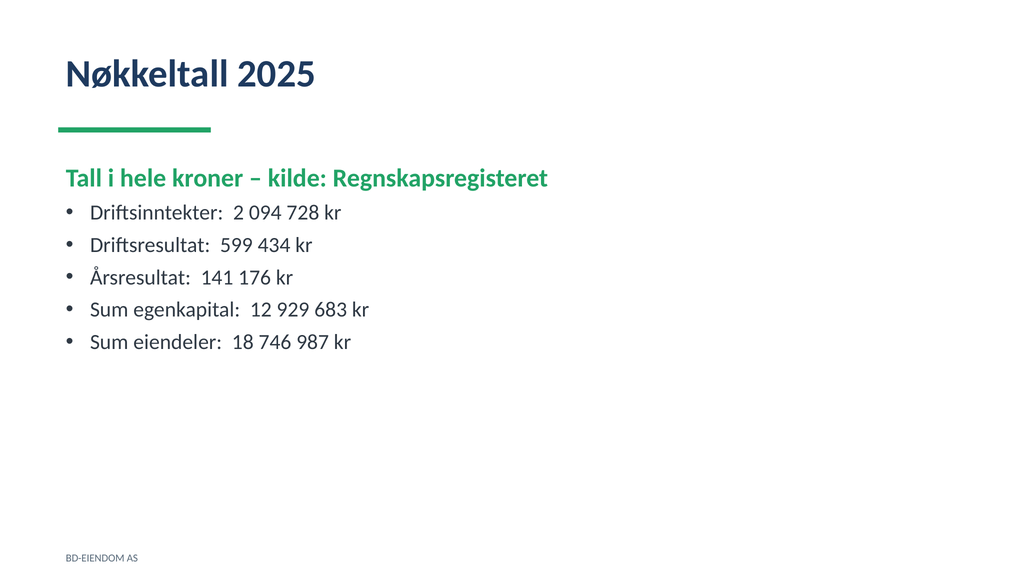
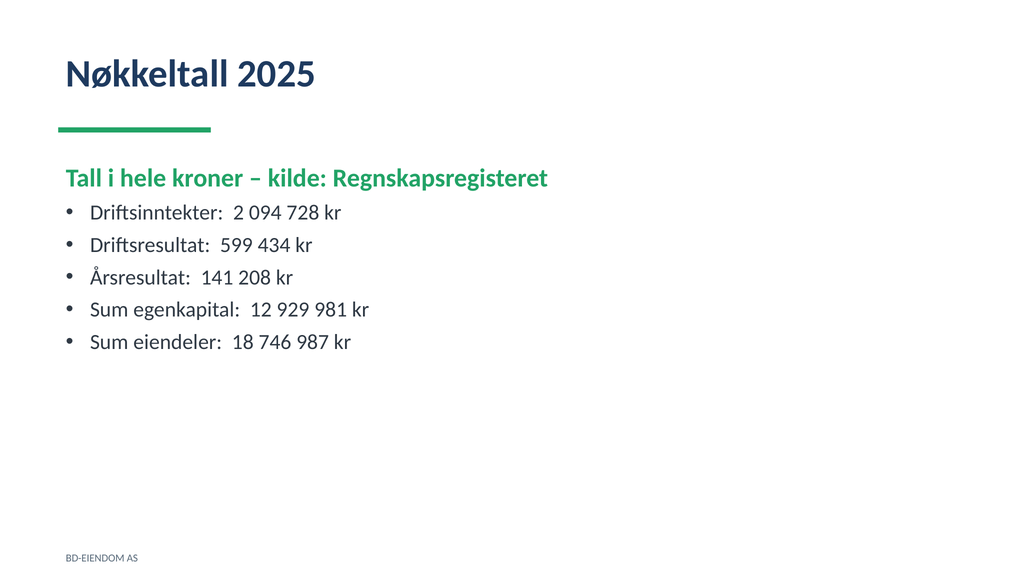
176: 176 -> 208 (255, 277)
683: 683 -> 981 (331, 310)
